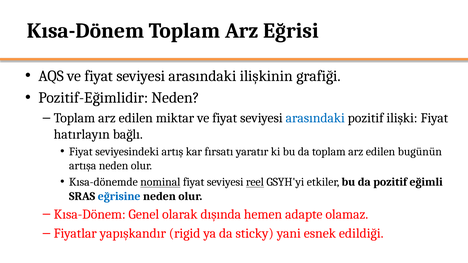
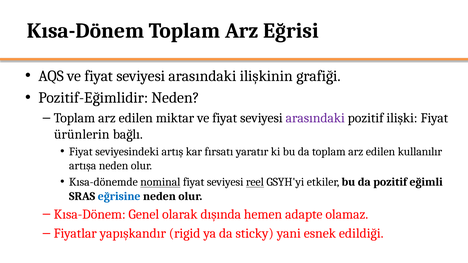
arasındaki colour: blue -> purple (315, 118)
hatırlayın: hatırlayın -> ürünlerin (82, 134)
bugünün: bugünün -> kullanılır (420, 152)
